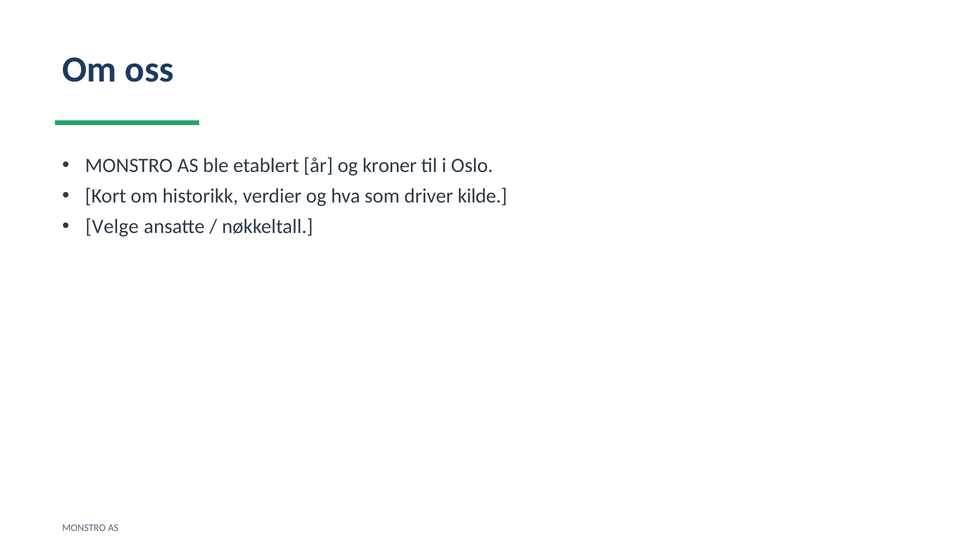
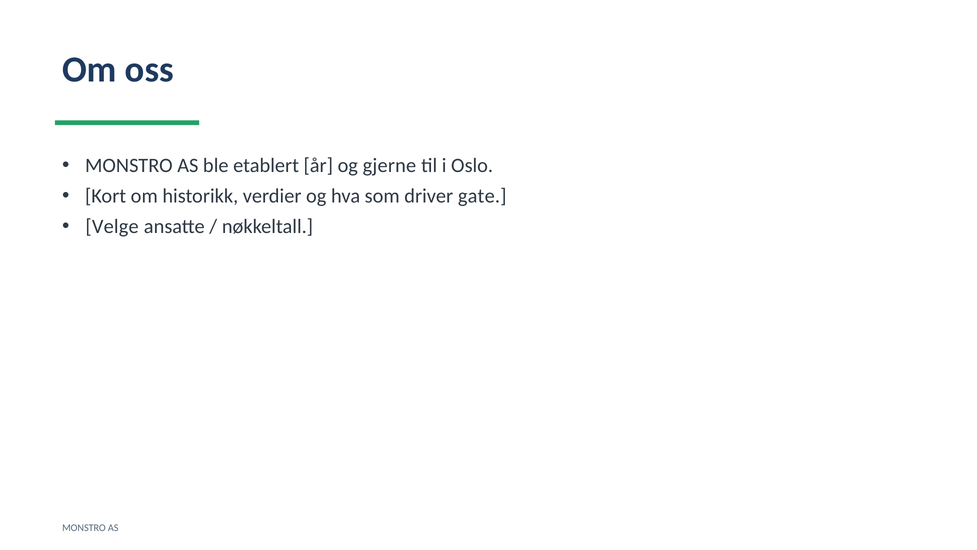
kroner: kroner -> gjerne (389, 165)
kilde: kilde -> gate (482, 196)
